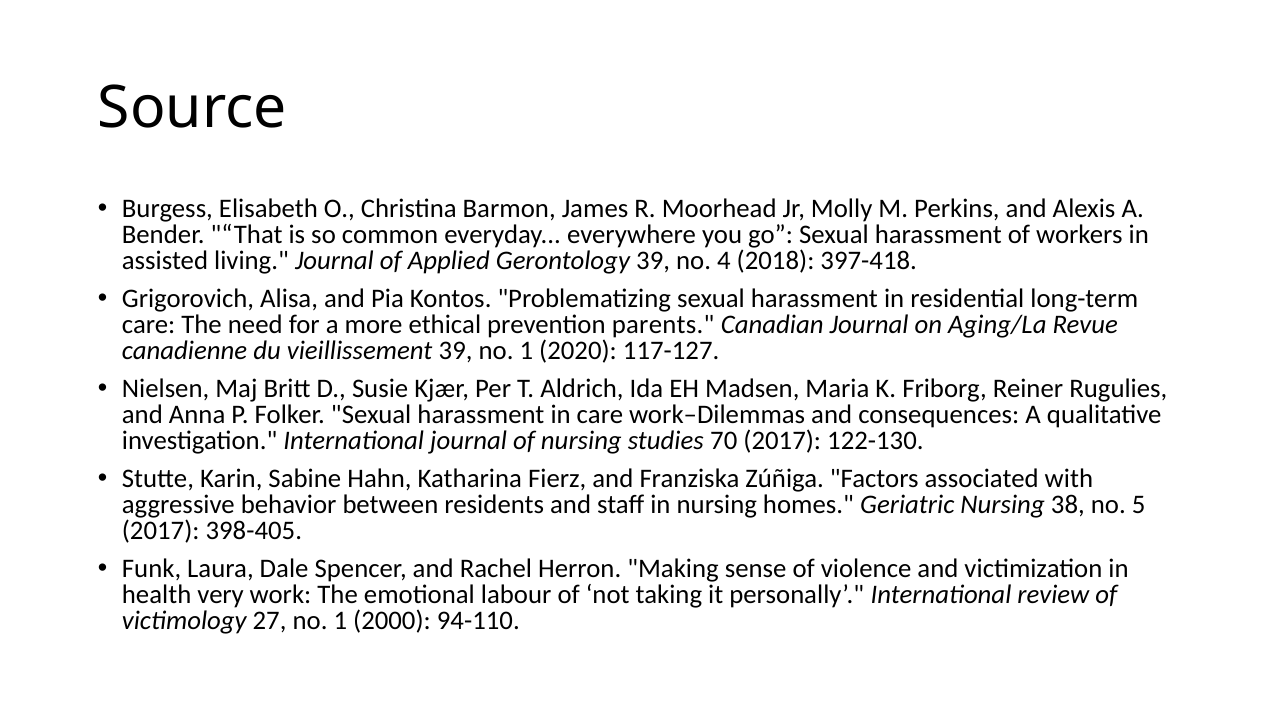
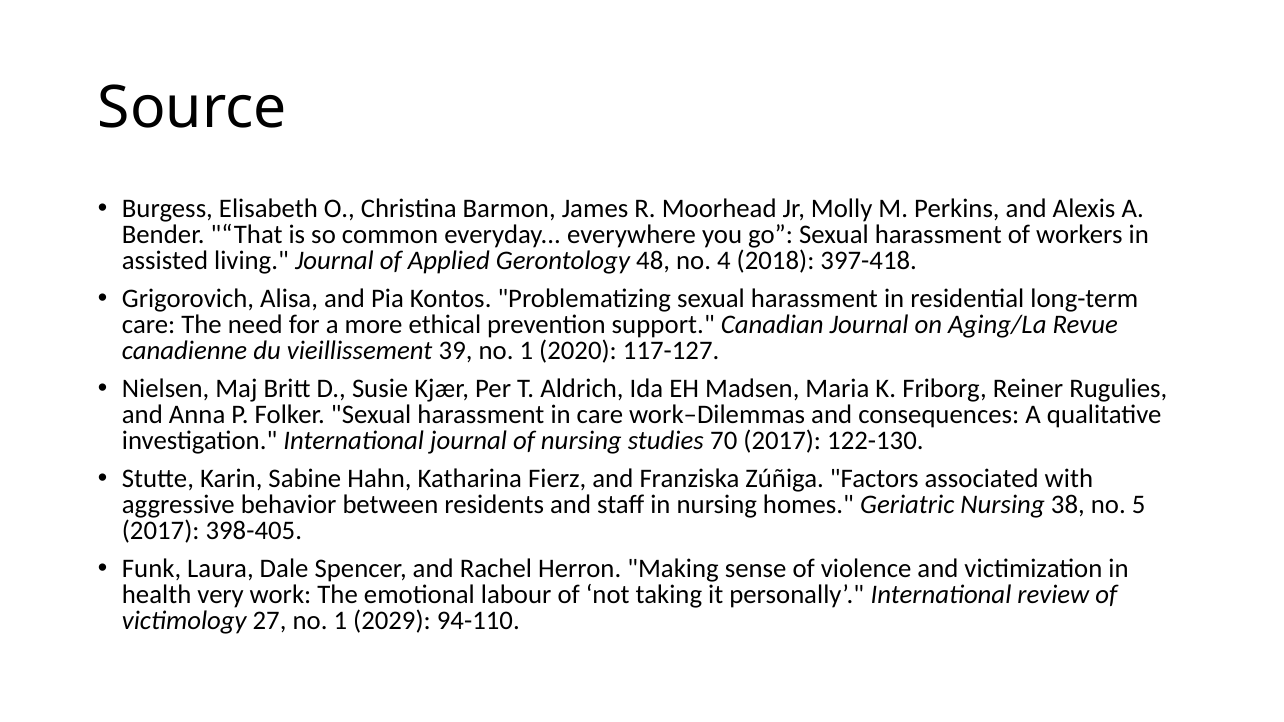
Gerontology 39: 39 -> 48 (653, 261)
parents: parents -> support (663, 325)
2000: 2000 -> 2029 (392, 621)
